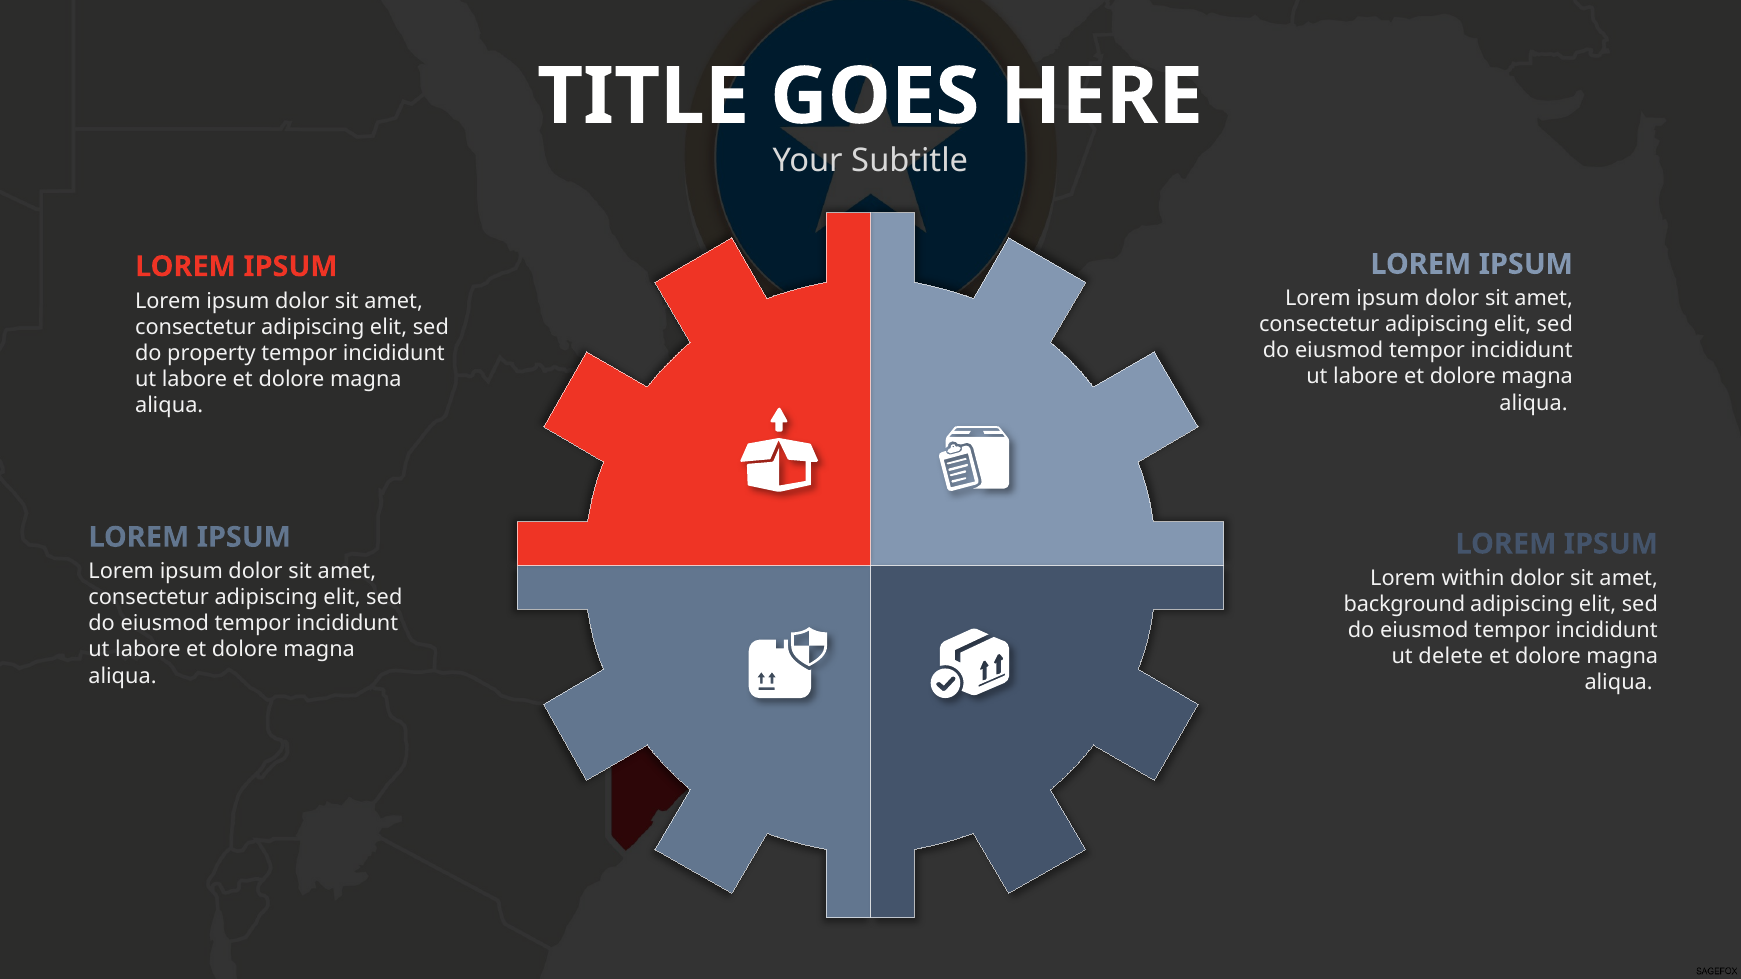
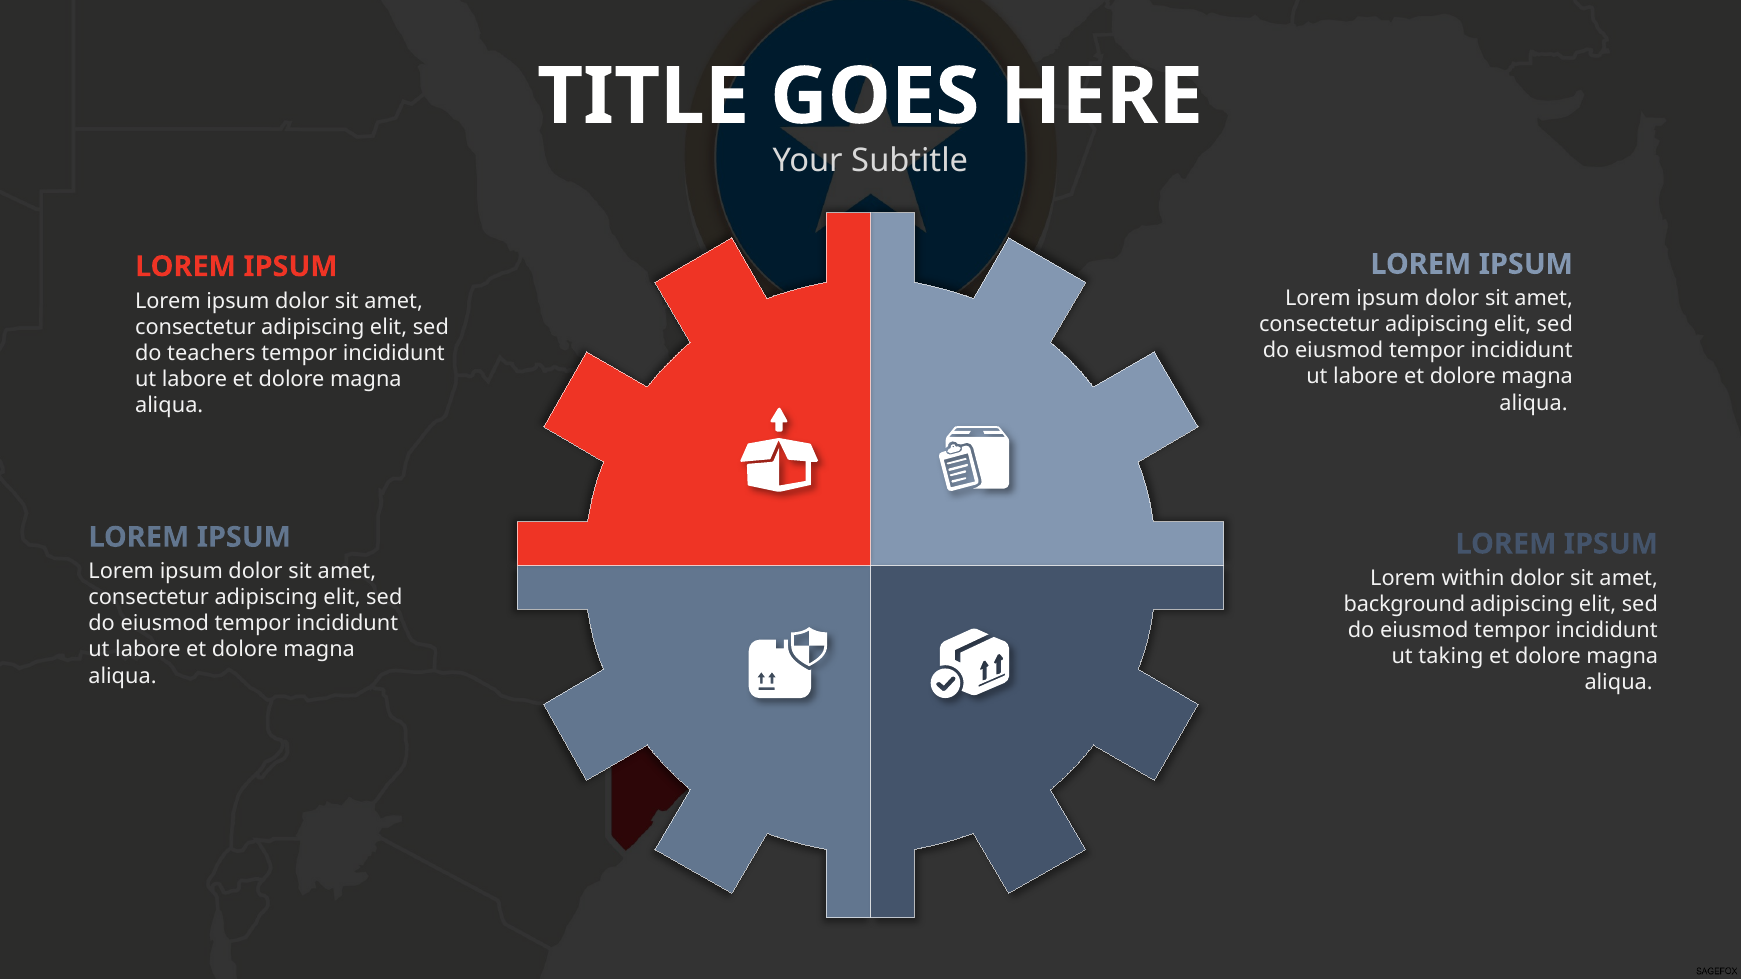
property: property -> teachers (211, 353)
delete: delete -> taking (1451, 657)
